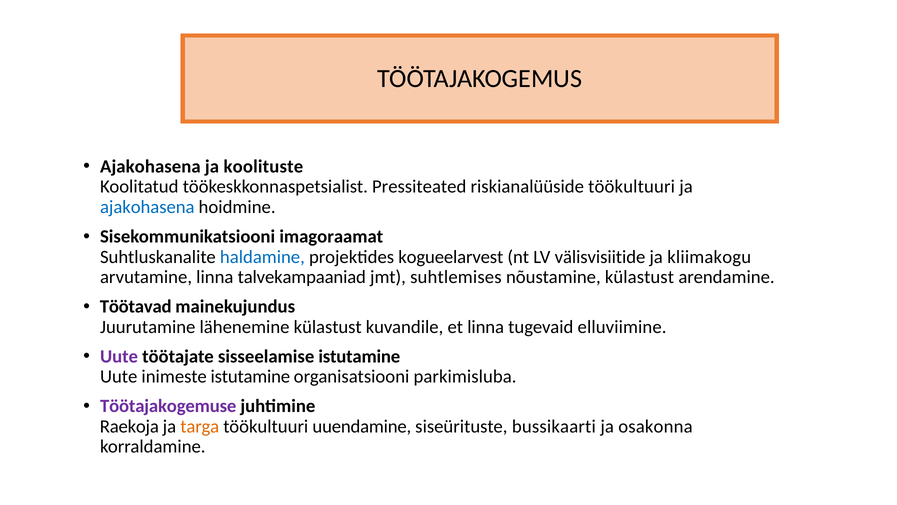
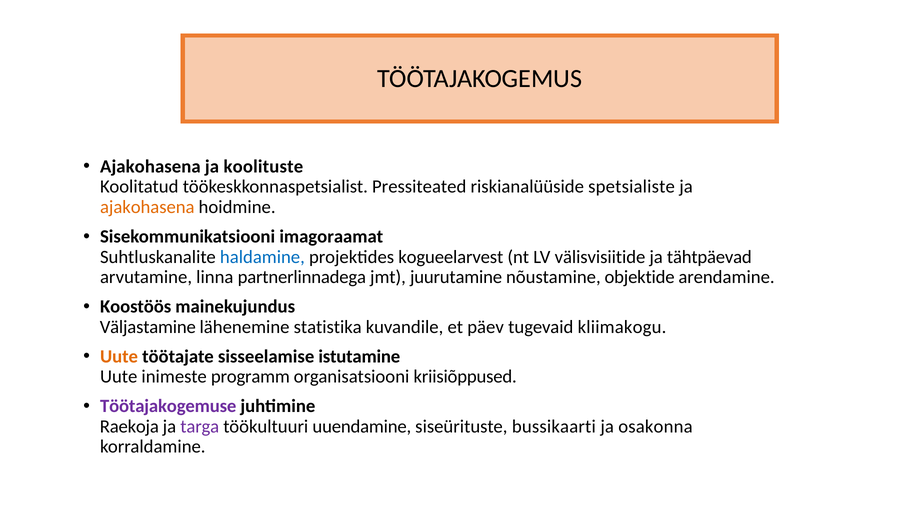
riskianalüüside töökultuuri: töökultuuri -> spetsialiste (632, 187)
ajakohasena colour: blue -> orange (147, 207)
kliimakogu: kliimakogu -> tähtpäevad (709, 257)
talvekampaaniad: talvekampaaniad -> partnerlinnadega (302, 277)
suhtlemises: suhtlemises -> juurutamine (456, 277)
nõustamine külastust: külastust -> objektide (640, 277)
Töötavad: Töötavad -> Koostöös (136, 306)
Juurutamine: Juurutamine -> Väljastamine (148, 327)
lähenemine külastust: külastust -> statistika (328, 327)
et linna: linna -> päev (486, 327)
elluviimine: elluviimine -> kliimakogu (622, 327)
Uute colour: purple -> orange (119, 356)
inimeste istutamine: istutamine -> programm (250, 376)
parkimisluba: parkimisluba -> kriisiõppused (465, 376)
targa colour: orange -> purple (200, 426)
